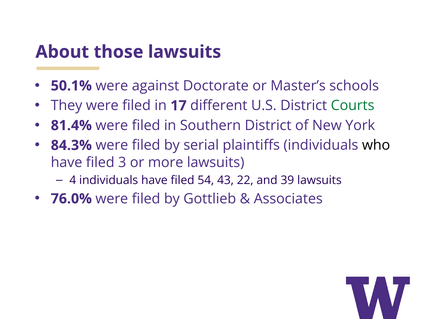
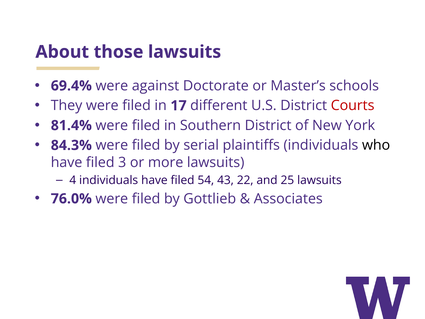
50.1%: 50.1% -> 69.4% (71, 86)
Courts colour: green -> red (353, 106)
39: 39 -> 25 (287, 180)
